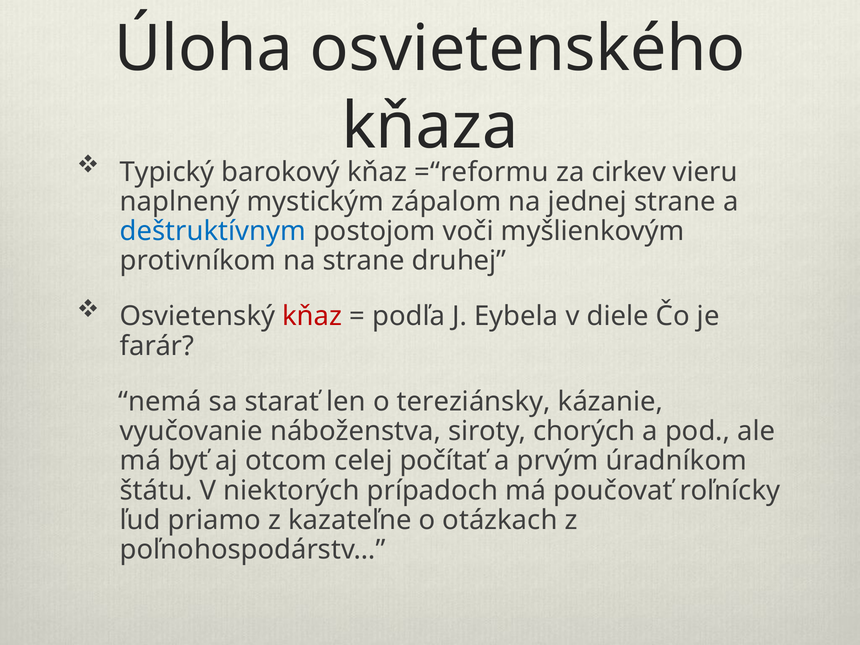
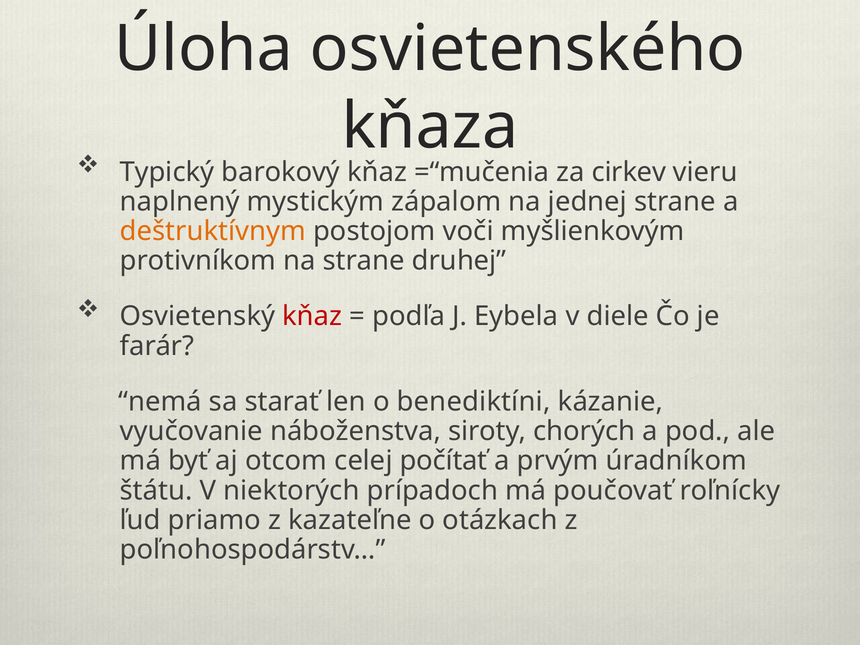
=“reformu: =“reformu -> =“mučenia (482, 172)
deštruktívnym colour: blue -> orange (213, 231)
tereziánsky: tereziánsky -> benediktíni (474, 402)
